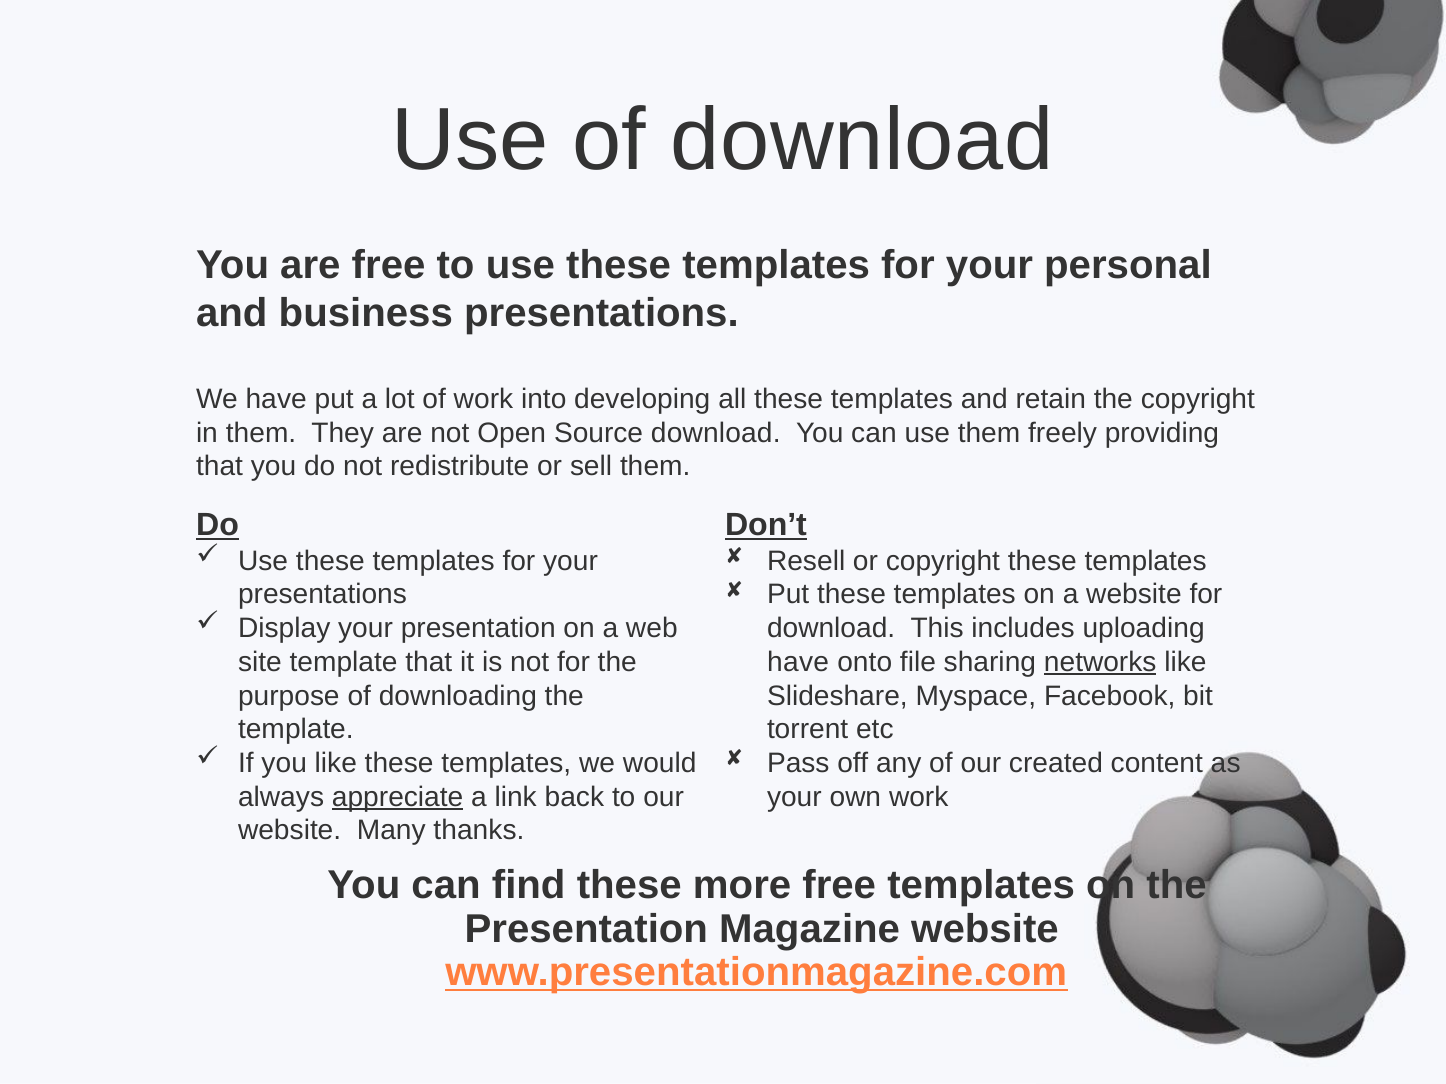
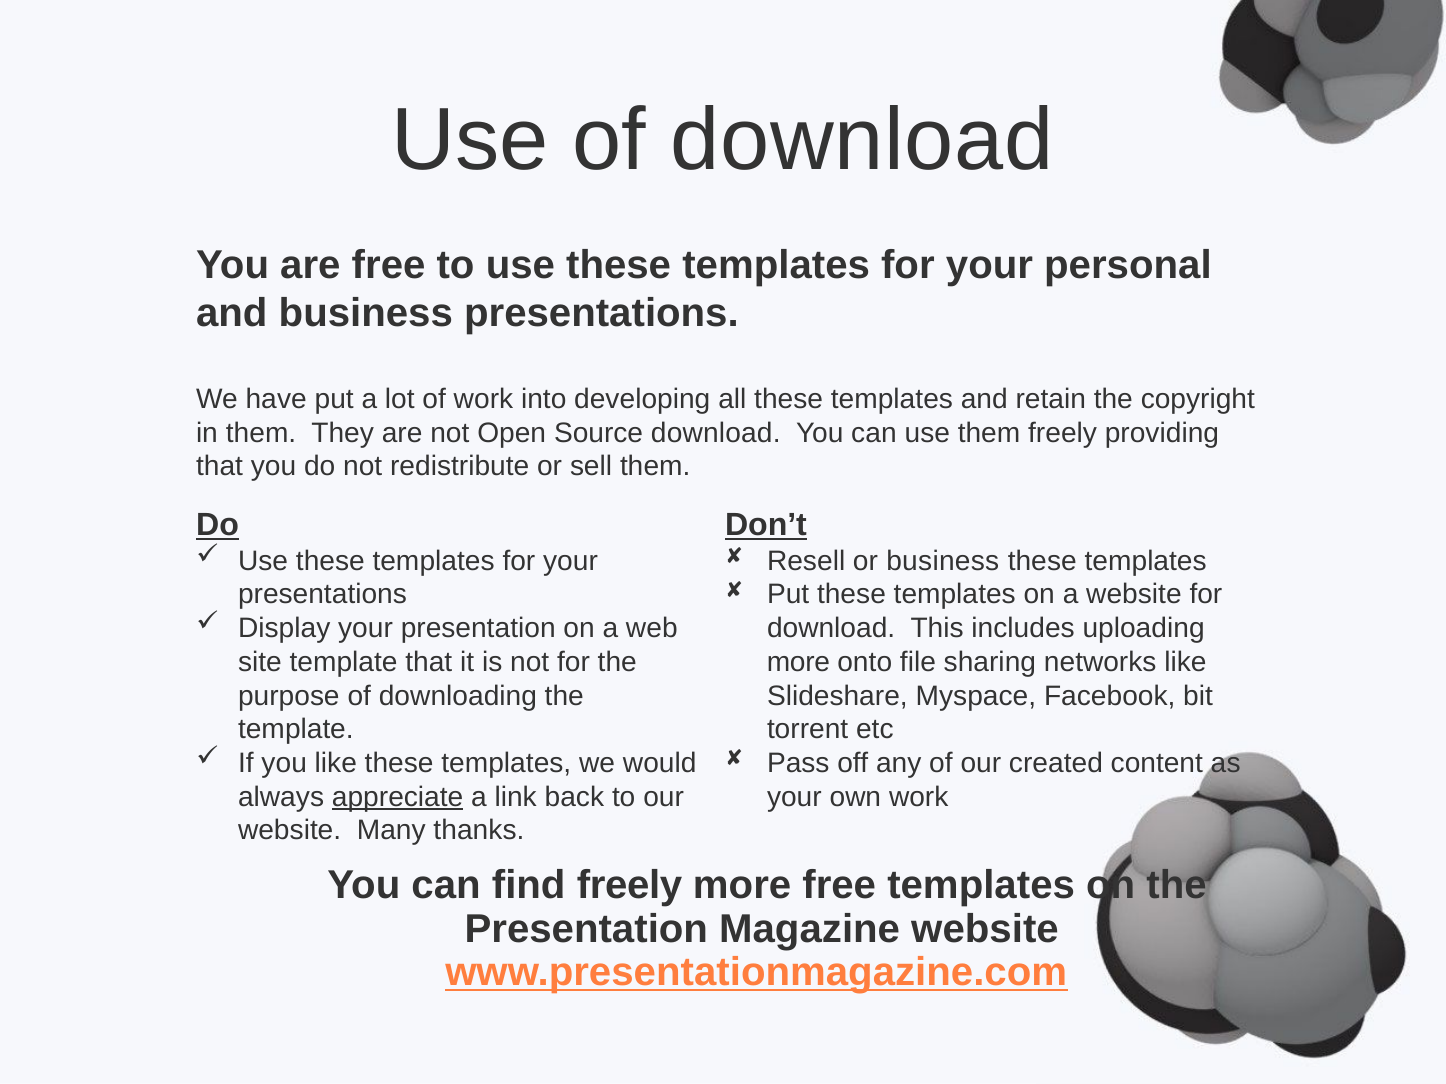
or copyright: copyright -> business (943, 561)
have: have -> more (798, 662)
networks underline: present -> none (1100, 662)
find these: these -> freely (629, 886)
